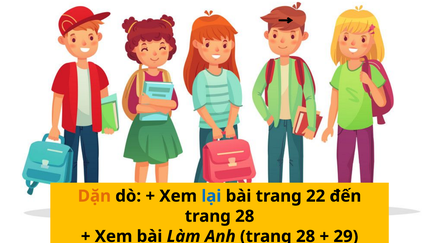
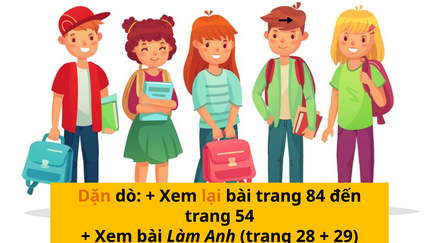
lại colour: blue -> orange (211, 196)
22: 22 -> 84 (316, 196)
28: 28 -> 54 (245, 216)
